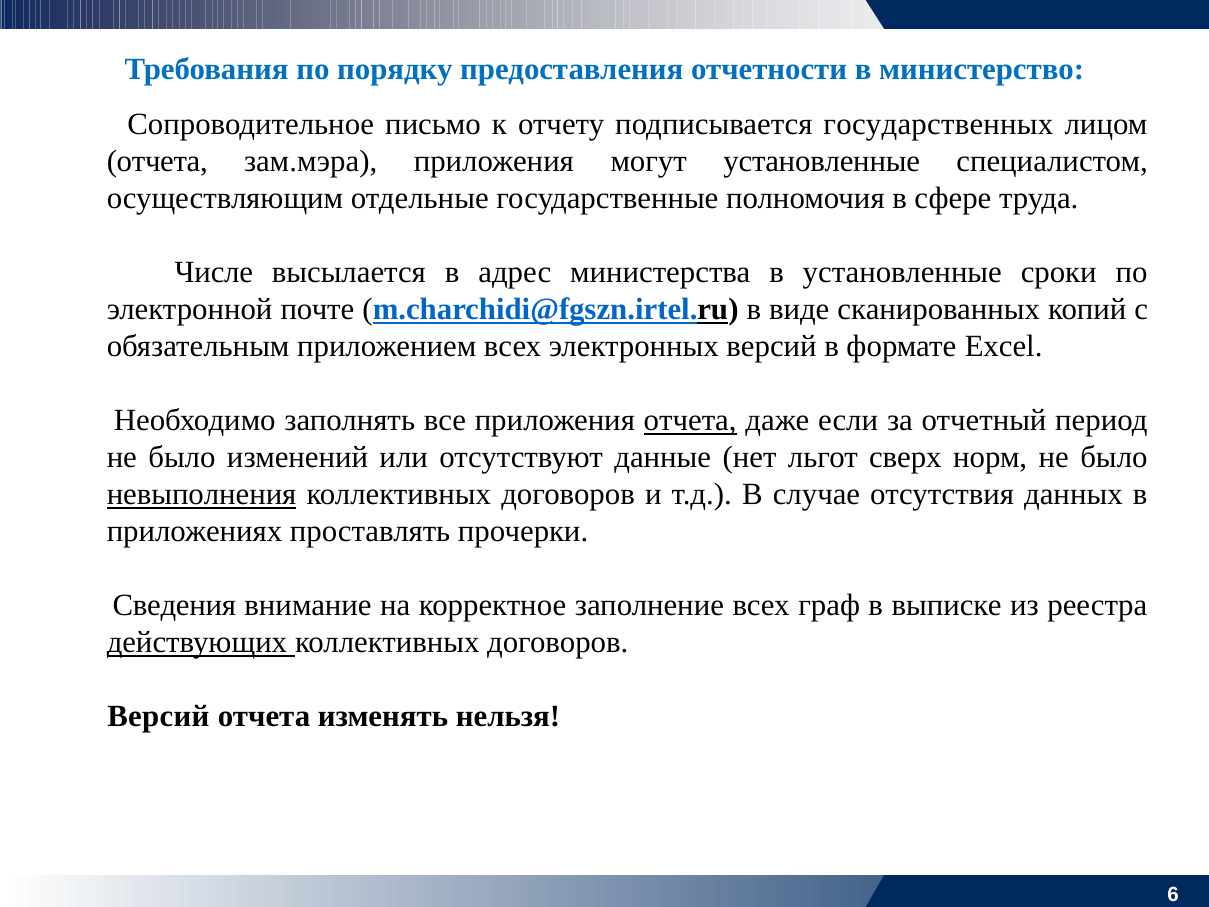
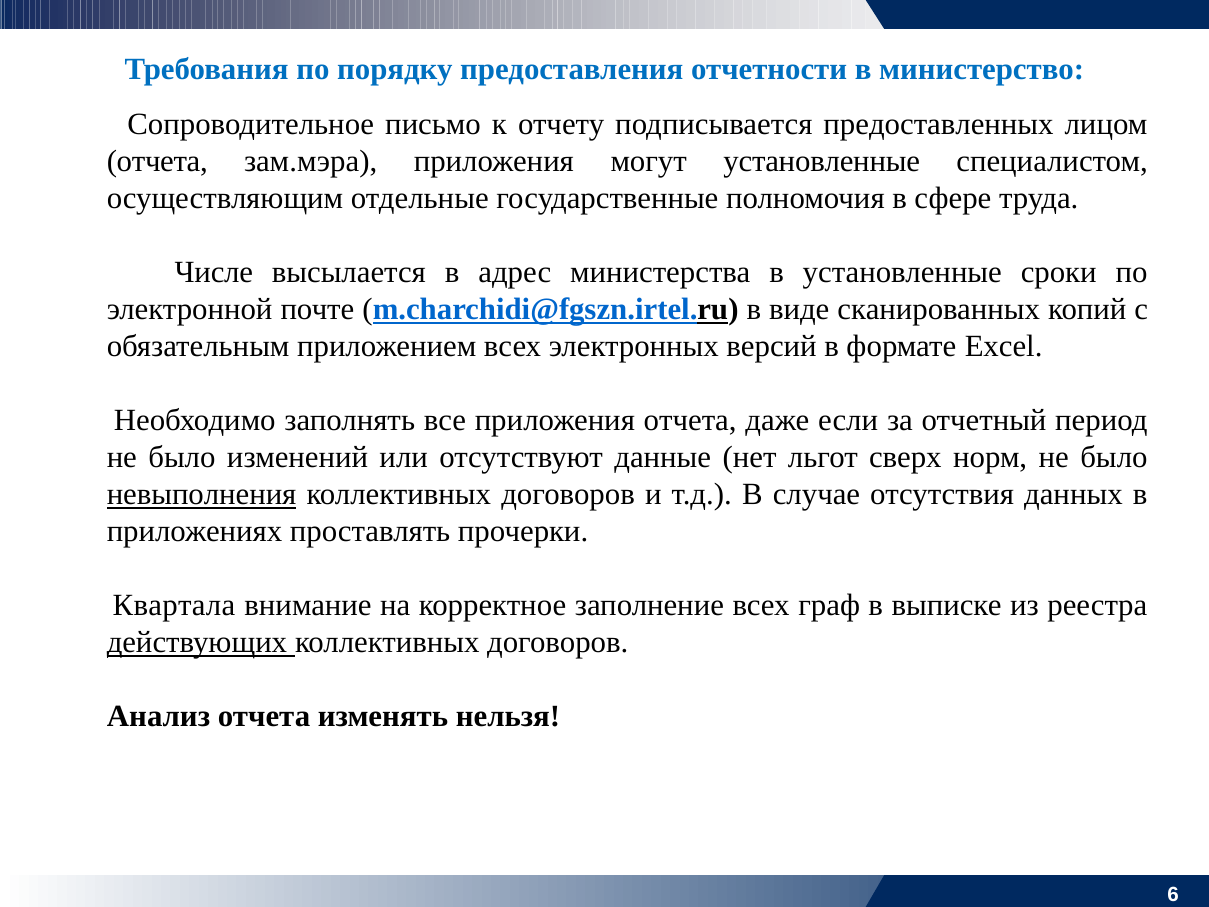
государственных: государственных -> предоставленных (939, 124)
отчета underline: present -> none (690, 420)
Сведения: Сведения -> Квартала (174, 605)
Версий: Версий -> Анализ (158, 716)
